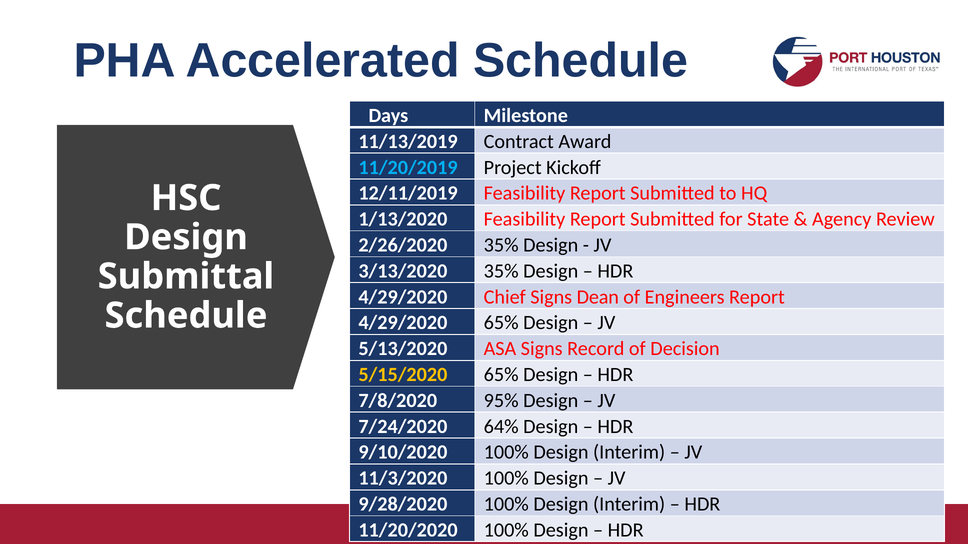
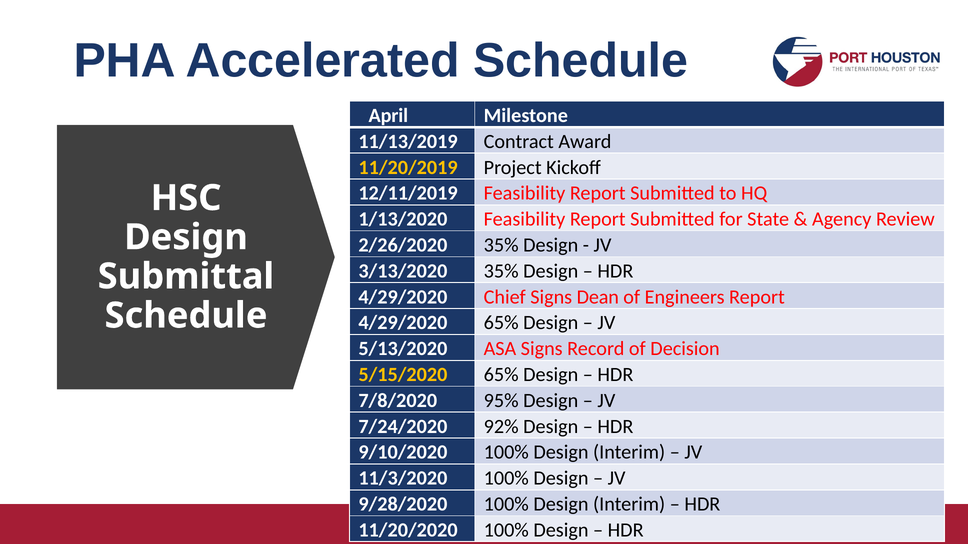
Days: Days -> April (388, 116)
11/20/2019 colour: light blue -> yellow (408, 168)
64%: 64% -> 92% (501, 427)
